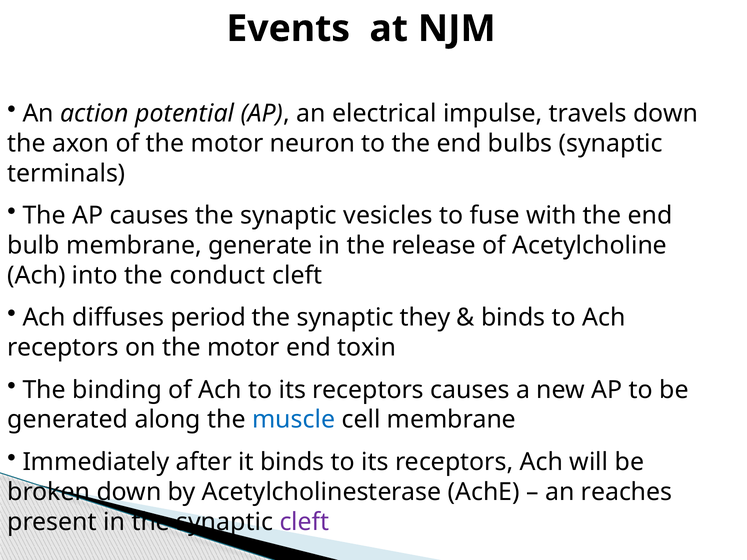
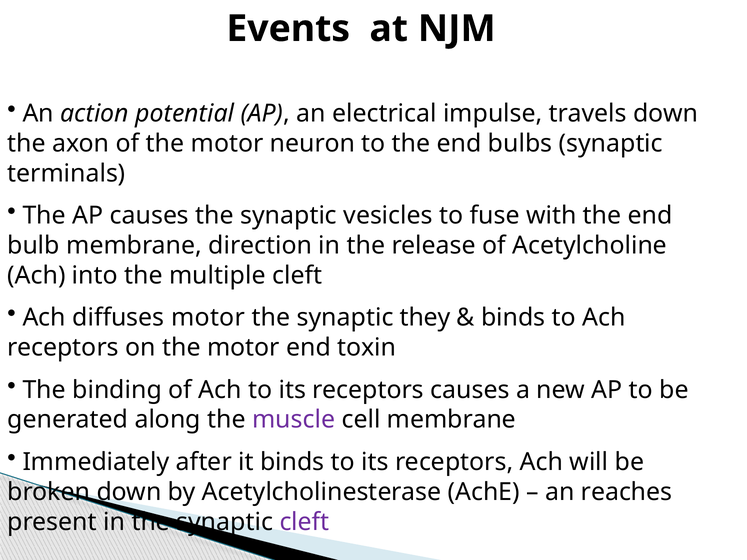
generate: generate -> direction (260, 246)
conduct: conduct -> multiple (217, 276)
diffuses period: period -> motor (208, 318)
muscle colour: blue -> purple (294, 420)
